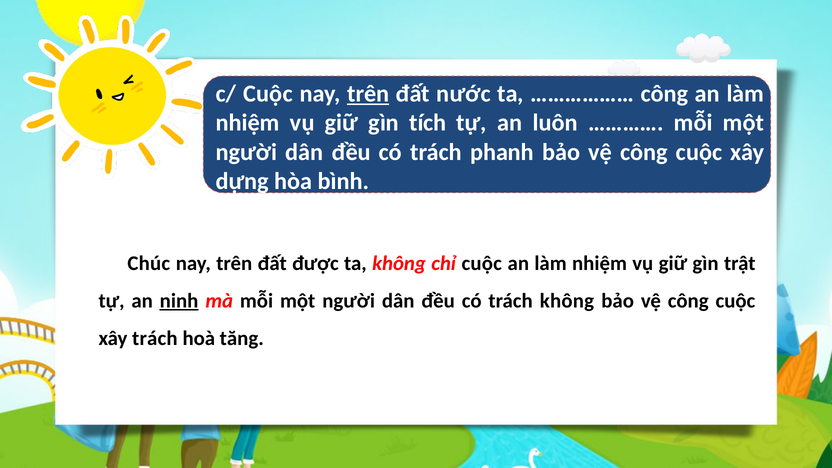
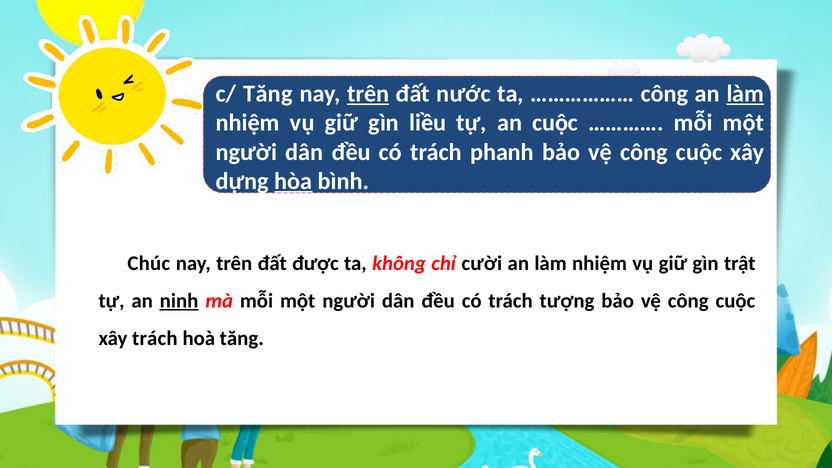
c/ Cuộc: Cuộc -> Tăng (268, 94)
làm underline: none -> present (745, 94)
tích: tích -> liều (428, 123)
an luôn: luôn -> cuộc (555, 123)
hòa underline: none -> present (293, 181)
chỉ cuộc: cuộc -> cười (482, 263)
trách không: không -> tượng (567, 301)
